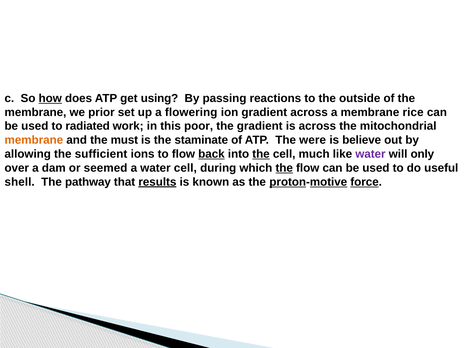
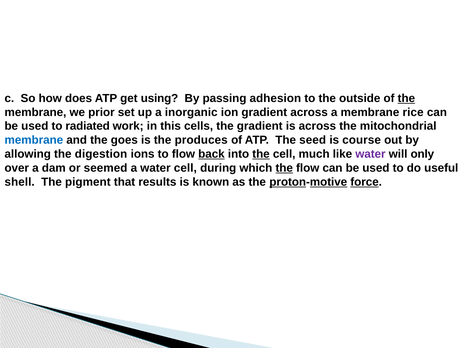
how underline: present -> none (50, 98)
reactions: reactions -> adhesion (275, 98)
the underline: none -> present (406, 98)
flowering: flowering -> inorganic (191, 112)
poor: poor -> cells (199, 126)
membrane colour: orange -> blue (34, 140)
must: must -> goes (124, 140)
staminate: staminate -> produces (201, 140)
were: were -> seed (313, 140)
believe: believe -> course (362, 140)
sufficient: sufficient -> digestion (101, 154)
pathway: pathway -> pigment (88, 182)
results underline: present -> none (157, 182)
